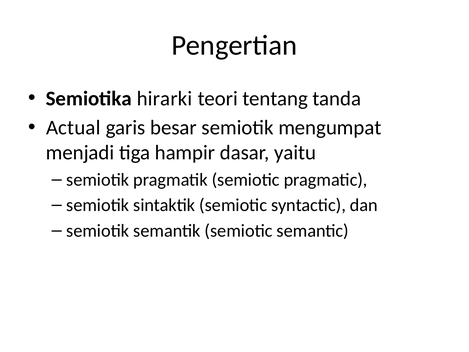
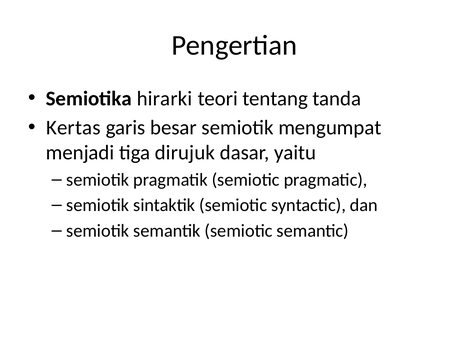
Actual: Actual -> Kertas (73, 128)
hampir: hampir -> dirujuk (185, 153)
